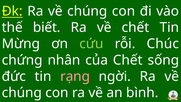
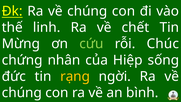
biết: biết -> linh (47, 27)
của Chết: Chết -> Hiệp (128, 60)
rạng colour: pink -> yellow (75, 76)
